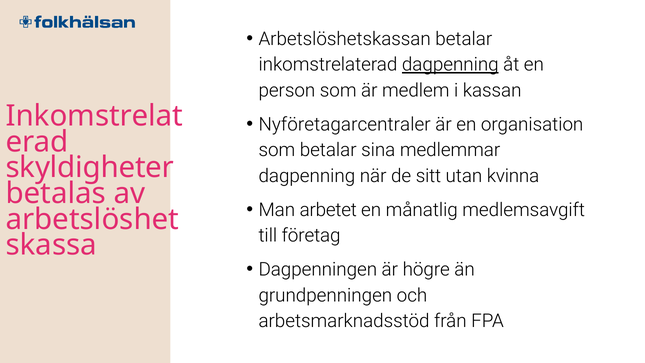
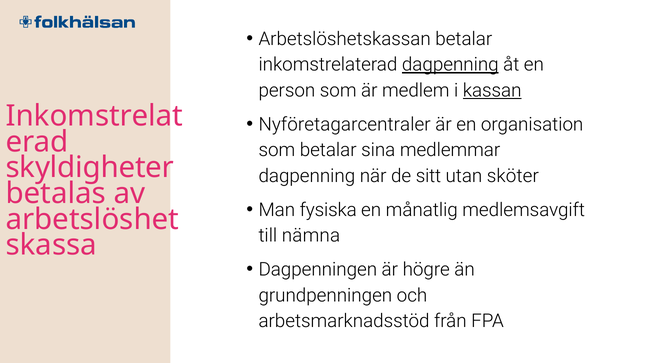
kassan underline: none -> present (492, 90)
kvinna: kvinna -> sköter (513, 176)
arbetet: arbetet -> fysiska (328, 210)
företag: företag -> nämna (311, 236)
